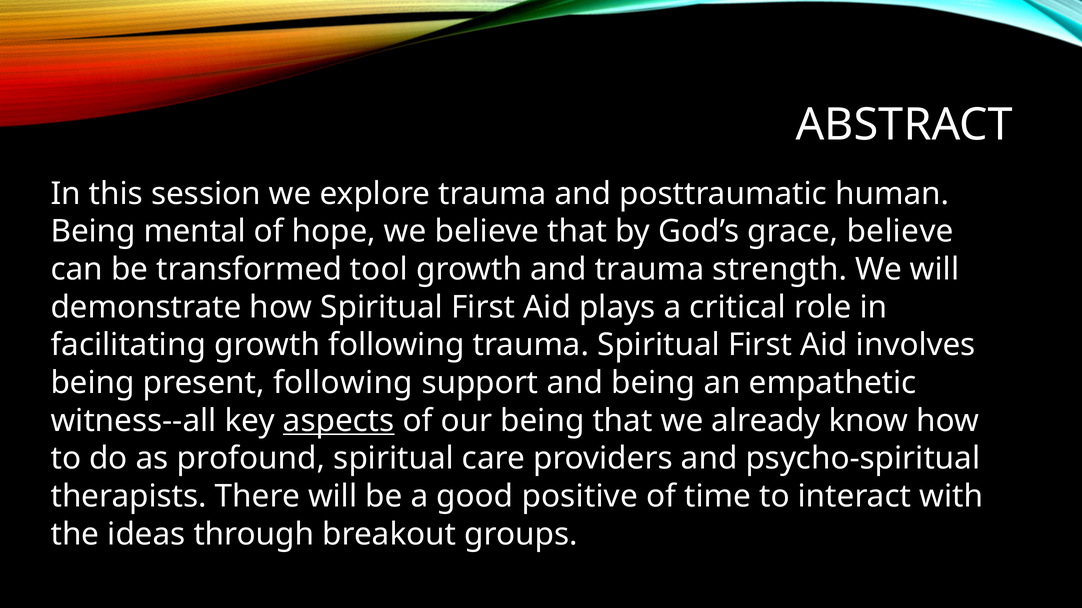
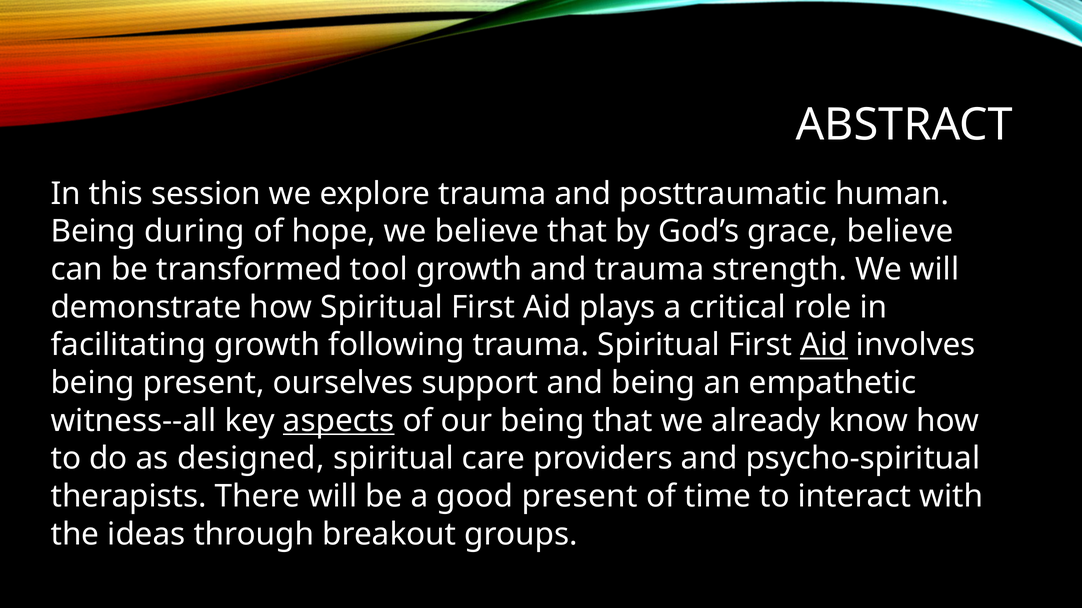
mental: mental -> during (195, 232)
Aid underline: none -> present (824, 345)
present following: following -> ourselves (343, 383)
profound: profound -> designed (251, 459)
good positive: positive -> present (580, 497)
